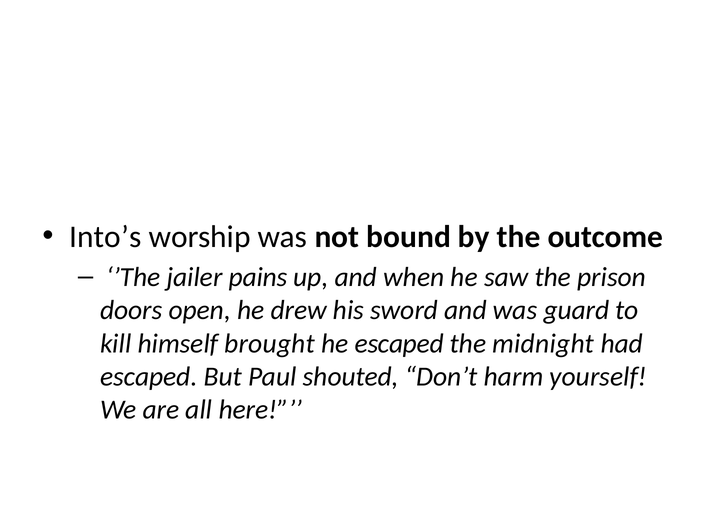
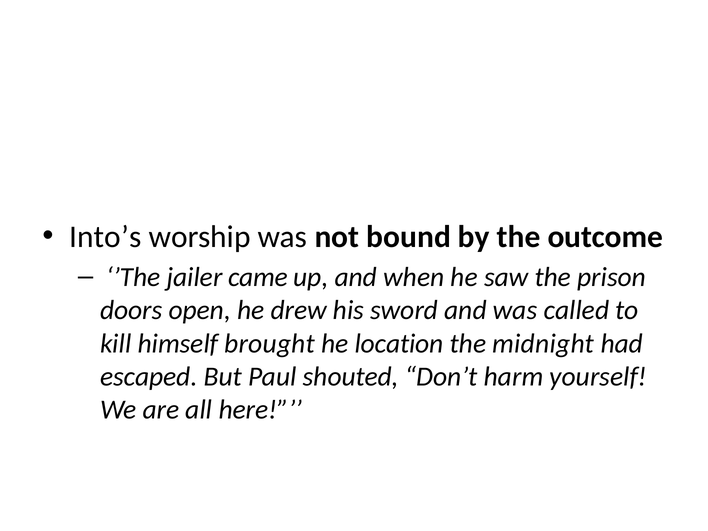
pains: pains -> came (258, 277)
guard: guard -> called (576, 310)
he escaped: escaped -> location (399, 343)
